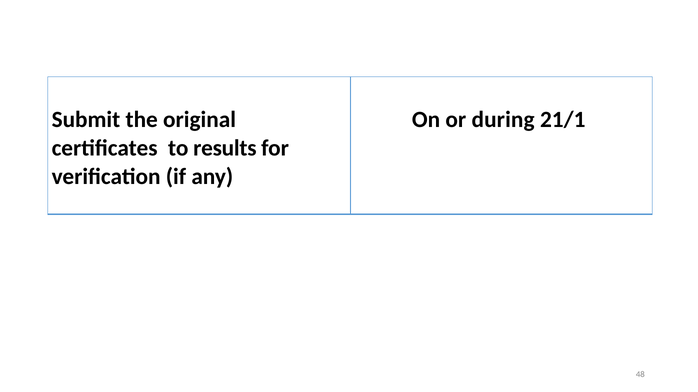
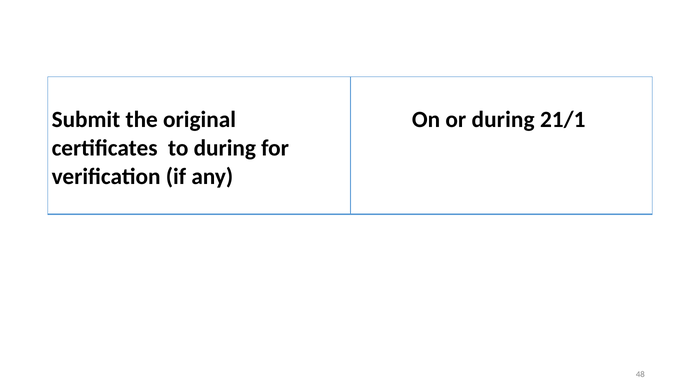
to results: results -> during (225, 148)
